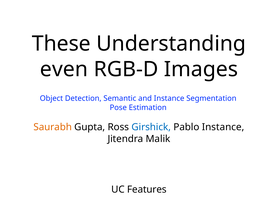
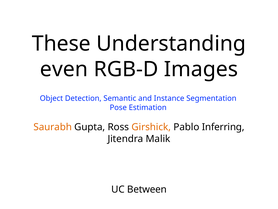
Girshick colour: blue -> orange (151, 127)
Pablo Instance: Instance -> Inferring (223, 127)
Features: Features -> Between (147, 189)
